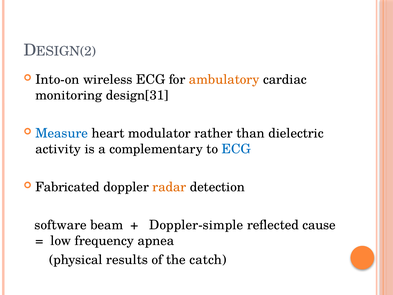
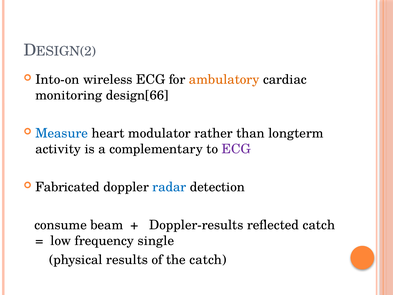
design[31: design[31 -> design[66 (137, 95)
dielectric: dielectric -> longterm (296, 133)
ECG colour: blue -> purple (236, 149)
radar colour: orange -> blue (169, 187)
software: software -> consume (61, 225)
Doppler-simple: Doppler-simple -> Doppler-results (196, 225)
reflected cause: cause -> catch (319, 225)
apnea: apnea -> single (156, 241)
